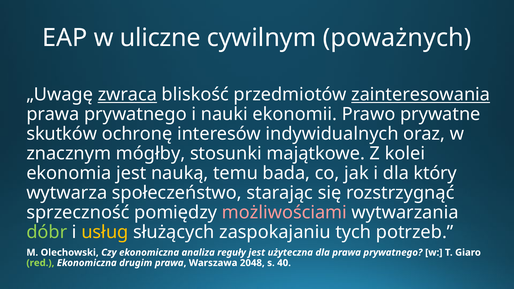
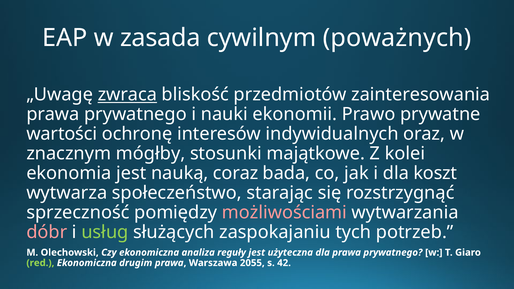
uliczne: uliczne -> zasada (160, 38)
zainteresowania underline: present -> none (421, 95)
skutków: skutków -> wartości (62, 134)
temu: temu -> coraz (236, 173)
który: który -> koszt (435, 173)
dóbr colour: light green -> pink (47, 232)
usług colour: yellow -> light green (105, 232)
2048: 2048 -> 2055 (252, 263)
40: 40 -> 42 (284, 263)
